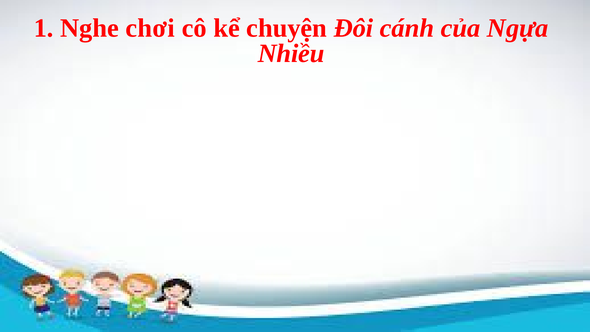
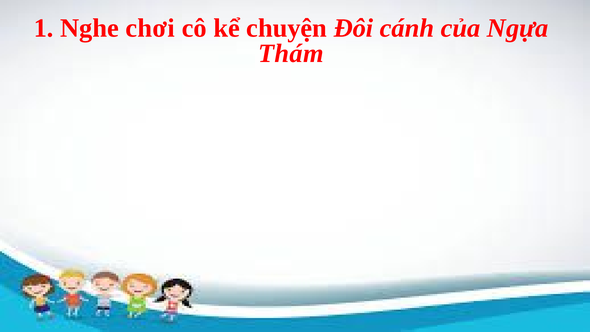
Nhiều: Nhiều -> Thám (291, 53)
